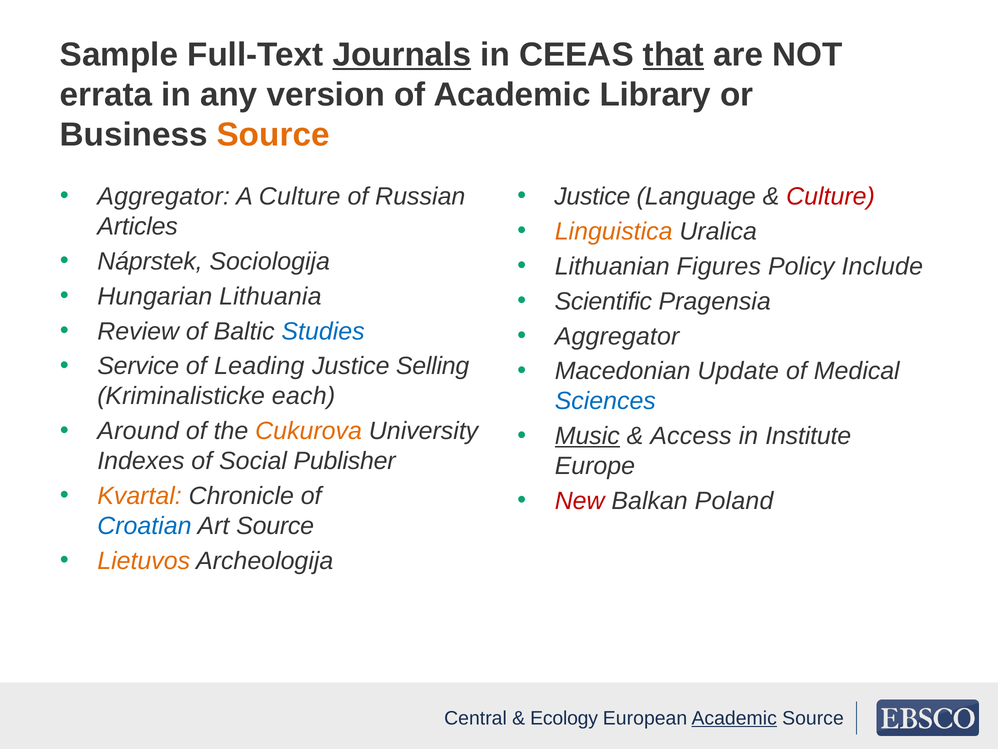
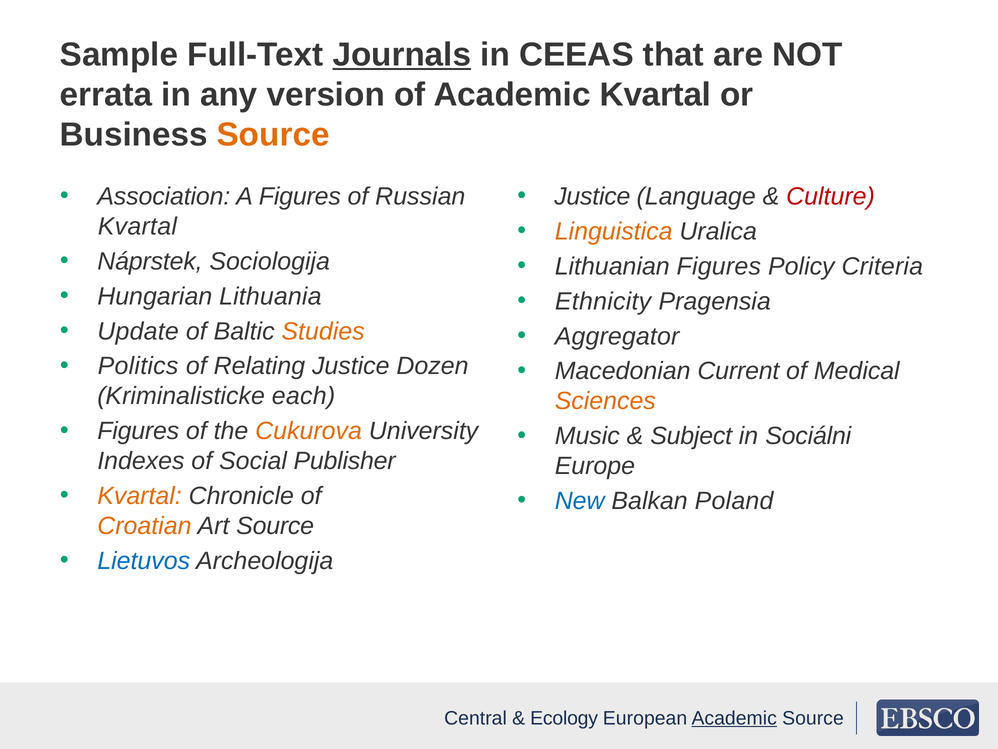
that underline: present -> none (673, 55)
Academic Library: Library -> Kvartal (655, 95)
Aggregator: Aggregator -> Association (164, 196)
A Culture: Culture -> Figures (300, 196)
Articles: Articles -> Kvartal (137, 226)
Include: Include -> Criteria (882, 266)
Scientific: Scientific -> Ethnicity (603, 301)
Review: Review -> Update (138, 331)
Studies colour: blue -> orange (323, 331)
Service: Service -> Politics (138, 366)
Leading: Leading -> Relating (259, 366)
Selling: Selling -> Dozen (432, 366)
Update: Update -> Current (738, 371)
Sciences colour: blue -> orange (605, 401)
Around: Around -> Figures (138, 431)
Music underline: present -> none (587, 436)
Access: Access -> Subject (691, 436)
Institute: Institute -> Sociálni (808, 436)
New colour: red -> blue (580, 501)
Croatian colour: blue -> orange (144, 526)
Lietuvos colour: orange -> blue (144, 561)
